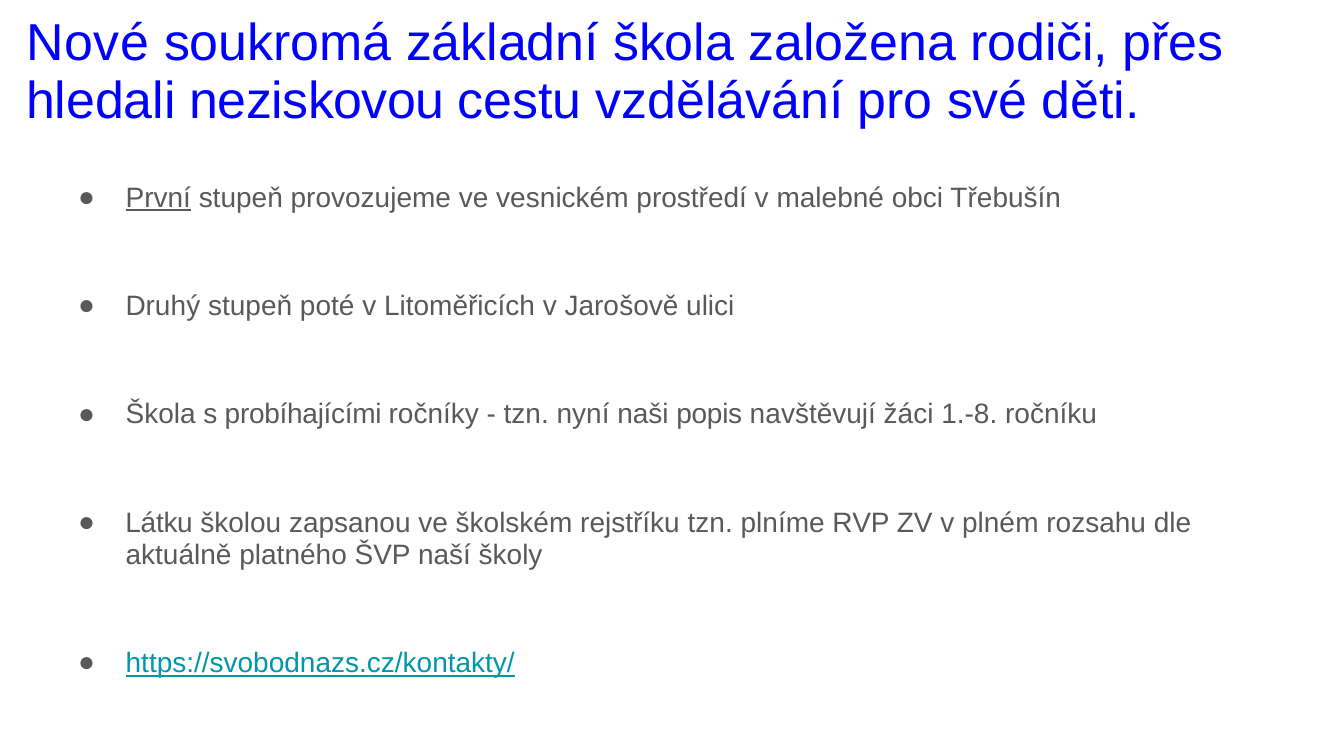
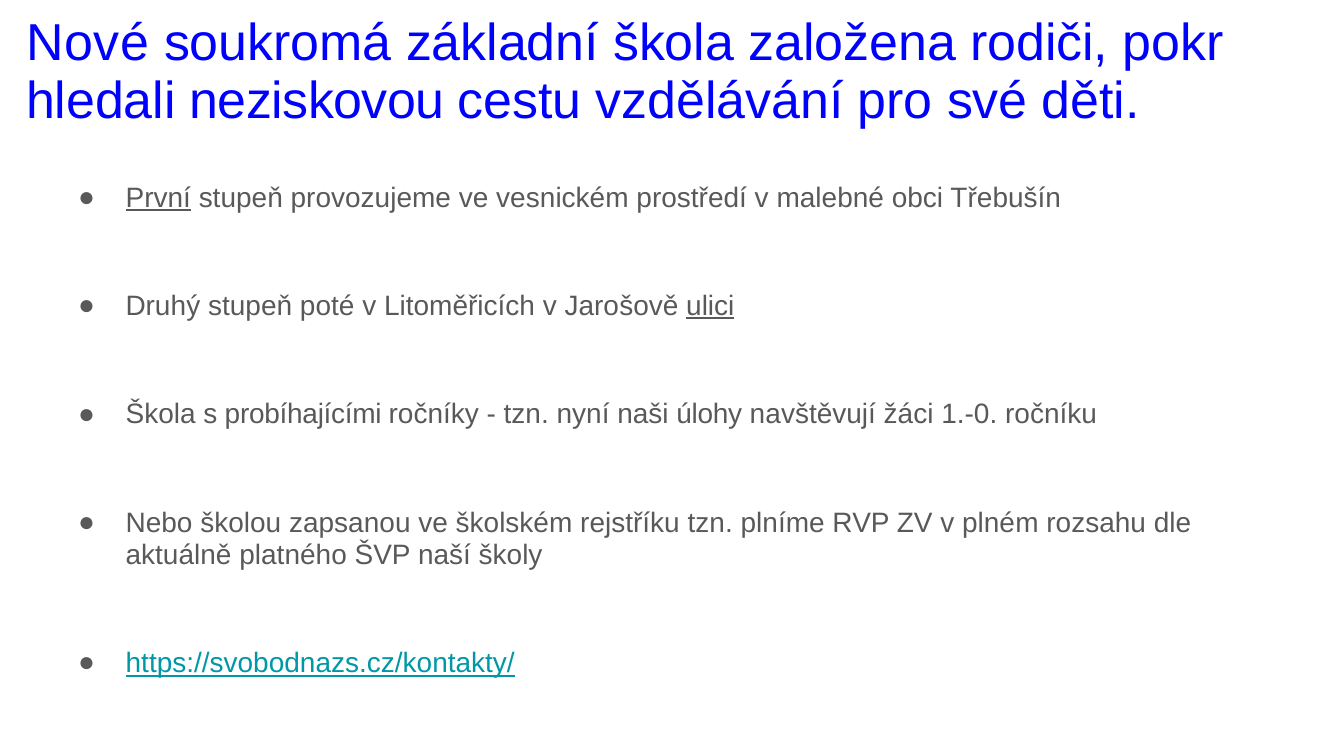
přes: přes -> pokr (1173, 43)
ulici underline: none -> present (710, 306)
popis: popis -> úlohy (709, 415)
1.-8: 1.-8 -> 1.-0 (969, 415)
Látku: Látku -> Nebo (159, 523)
